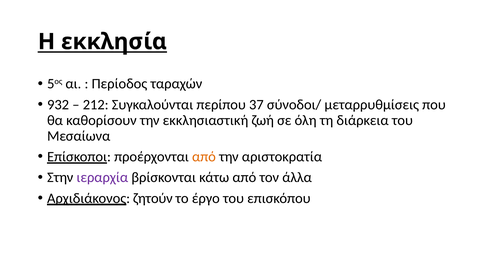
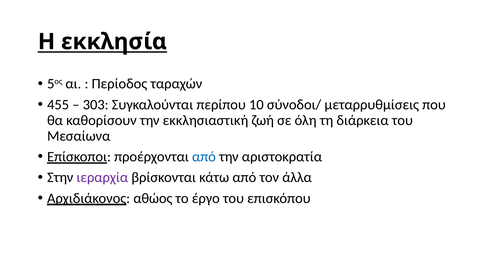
932: 932 -> 455 (58, 105)
212: 212 -> 303 (96, 105)
37: 37 -> 10 (256, 105)
από colour: orange -> blue (204, 157)
ζητούν: ζητούν -> αθώος (153, 198)
